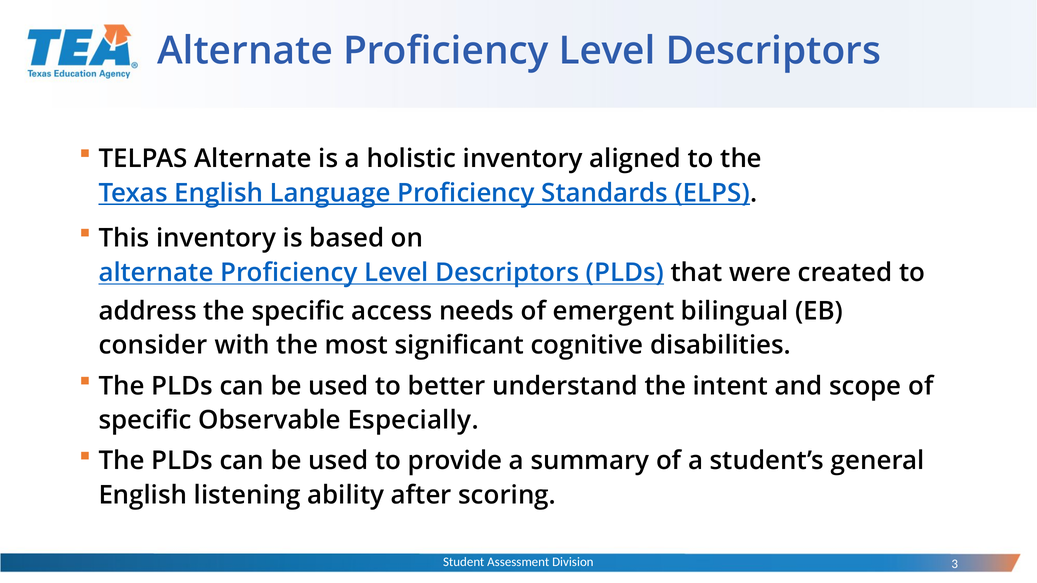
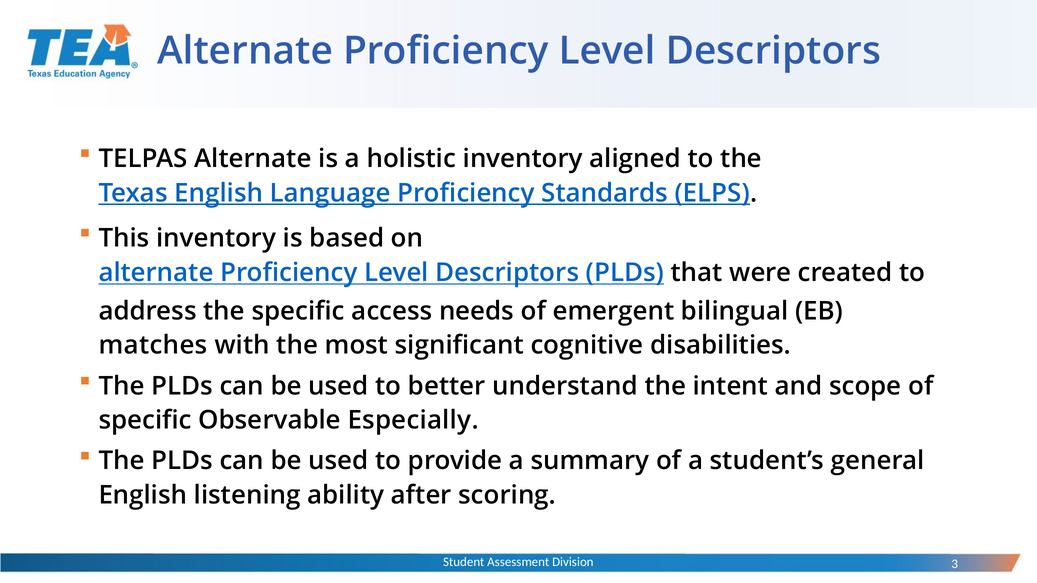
consider: consider -> matches (153, 345)
